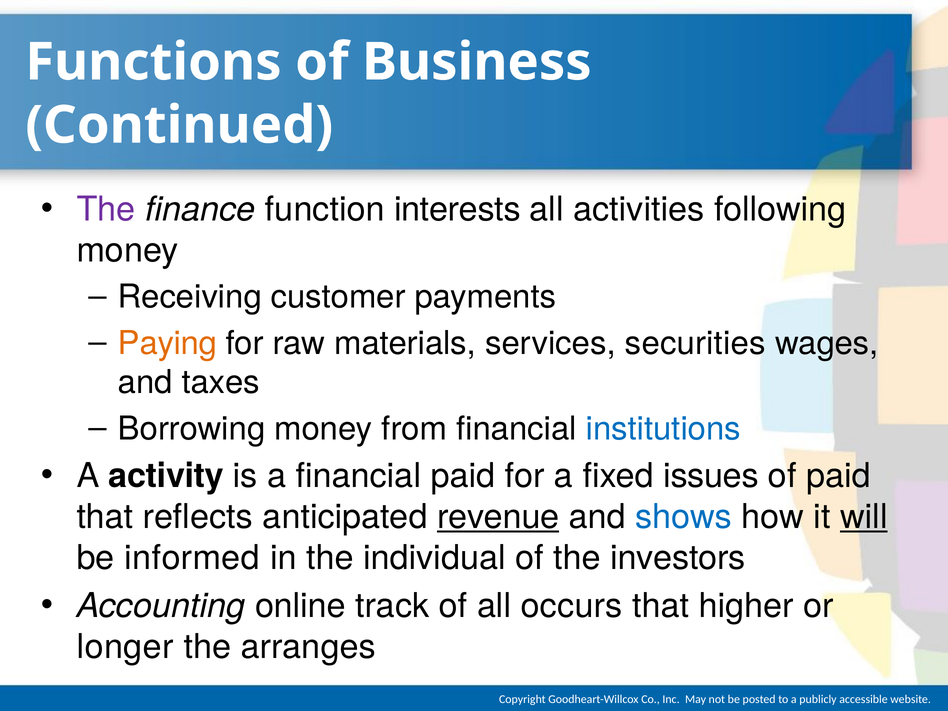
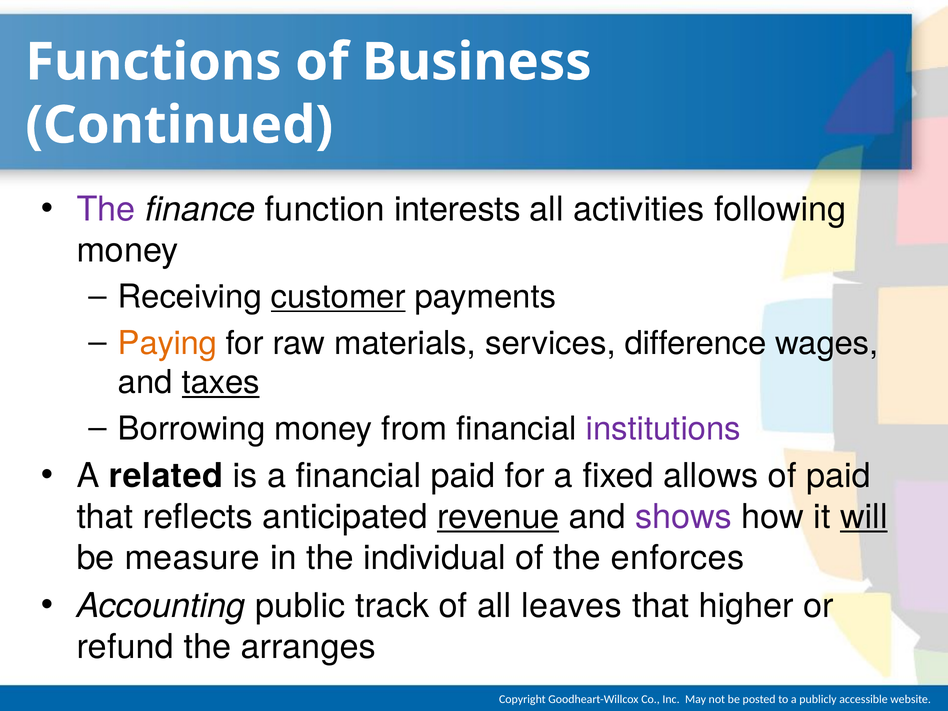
customer underline: none -> present (338, 297)
securities: securities -> difference (696, 343)
taxes underline: none -> present (221, 383)
institutions colour: blue -> purple (663, 429)
activity: activity -> related (166, 476)
issues: issues -> allows (711, 476)
shows colour: blue -> purple (684, 517)
informed: informed -> measure (192, 558)
investors: investors -> enforces (678, 558)
online: online -> public (300, 606)
occurs: occurs -> leaves (572, 606)
longer: longer -> refund (125, 647)
